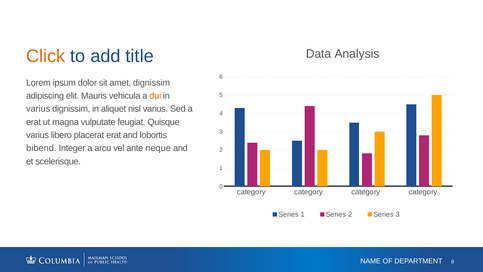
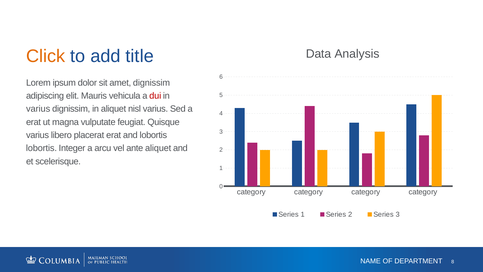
dui colour: orange -> red (155, 96)
bibend: bibend -> lobortis (41, 148)
ante neque: neque -> aliquet (158, 148)
